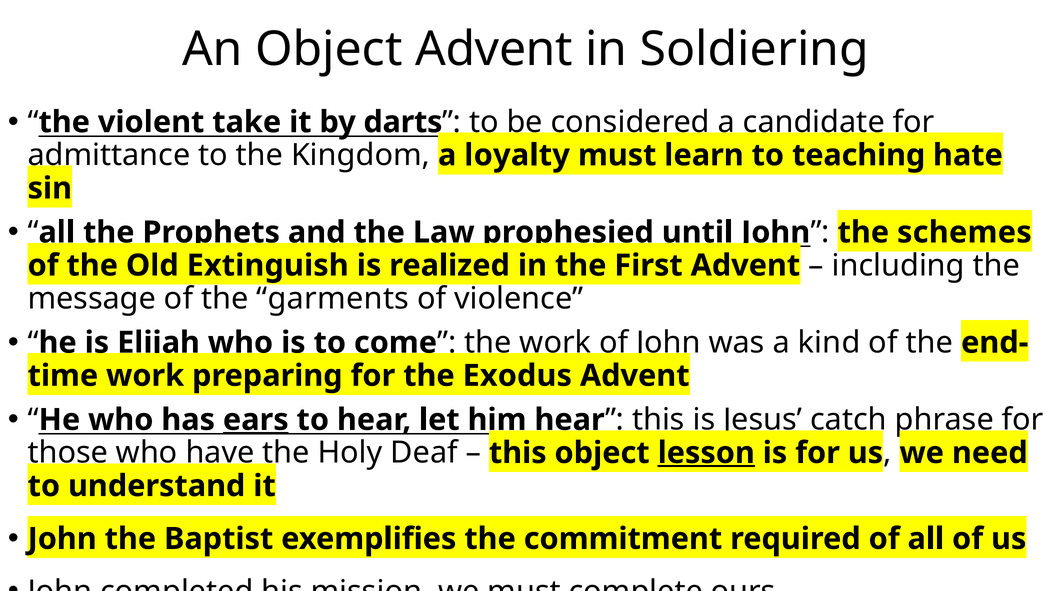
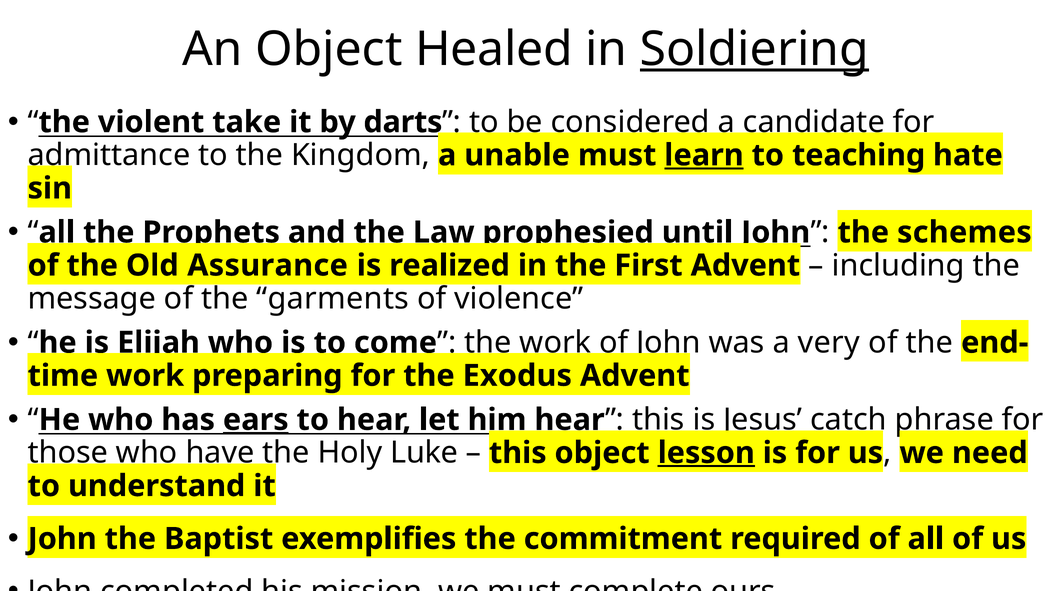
Object Advent: Advent -> Healed (494, 50)
Soldiering underline: none -> present (754, 50)
loyalty: loyalty -> unable (517, 155)
learn underline: none -> present (704, 155)
Extinguish: Extinguish -> Assurance (268, 266)
kind: kind -> very (829, 343)
Deaf: Deaf -> Luke (424, 453)
